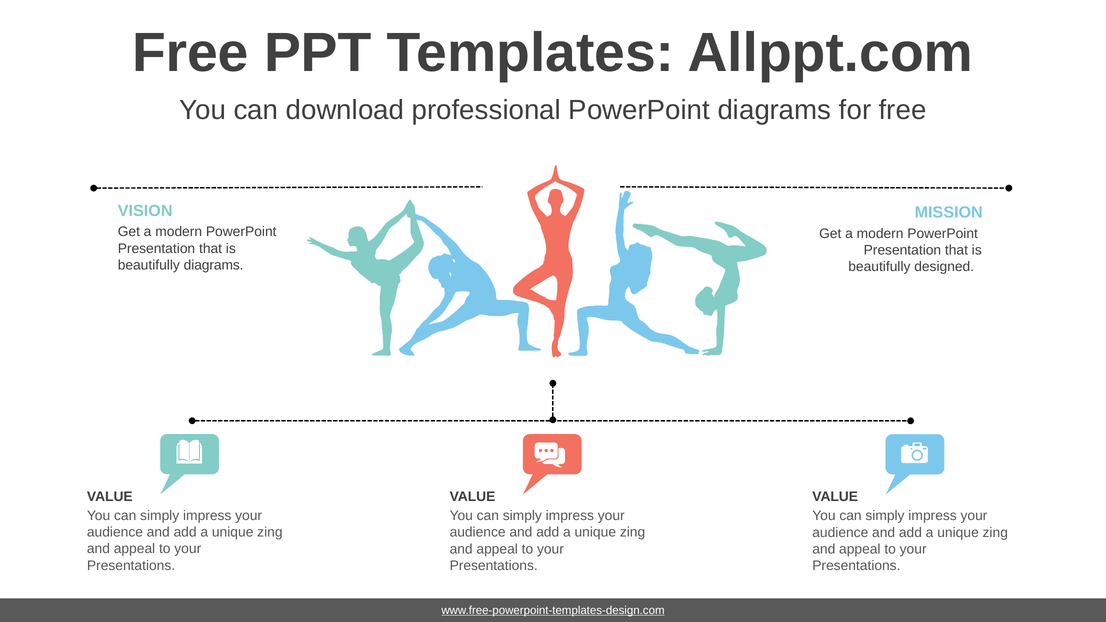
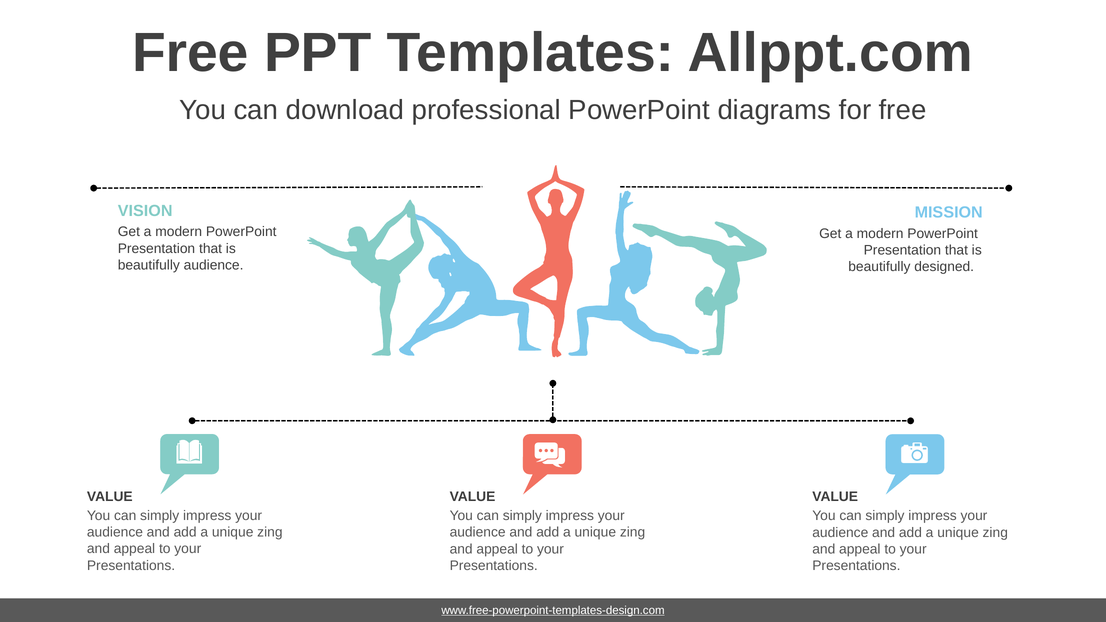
beautifully diagrams: diagrams -> audience (214, 265)
